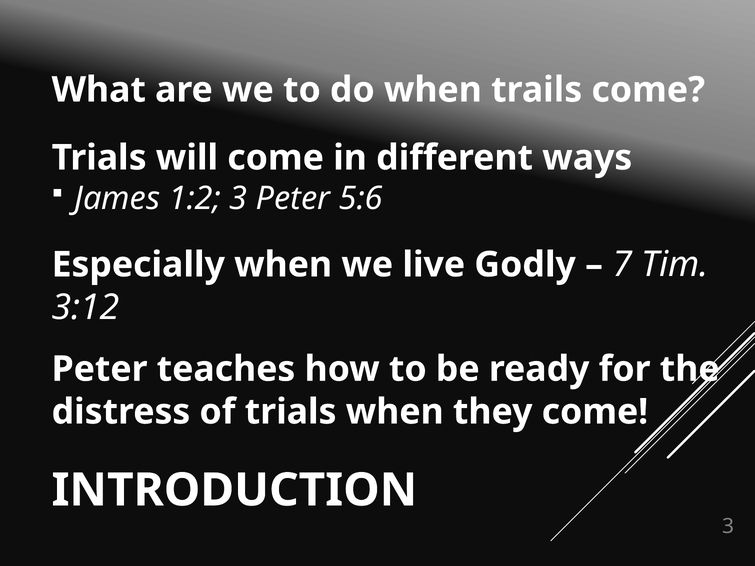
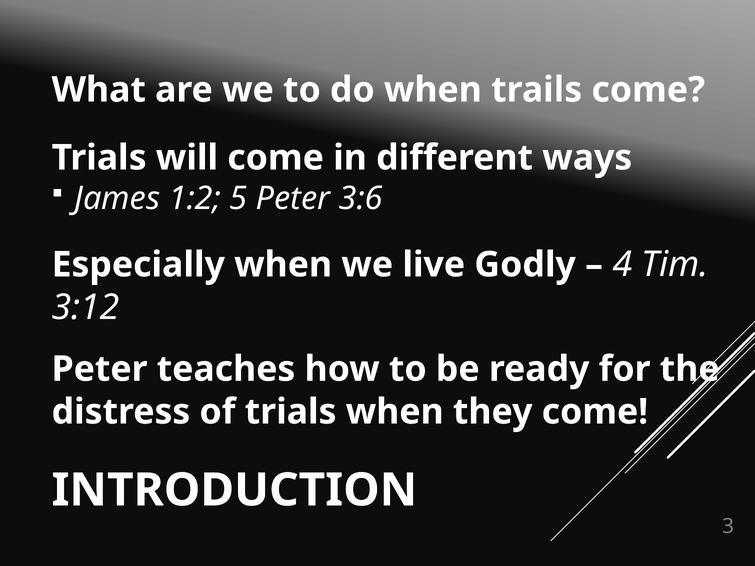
1:2 3: 3 -> 5 (238, 198)
5:6: 5:6 -> 3:6 (361, 198)
7: 7 -> 4 (622, 265)
